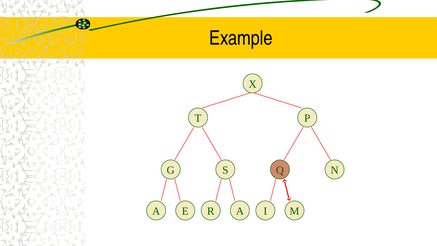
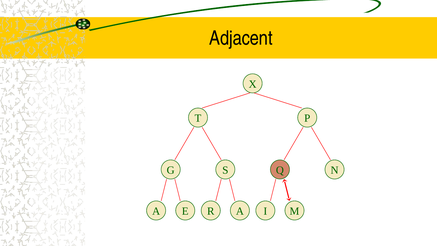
Example: Example -> Adjacent (241, 38)
